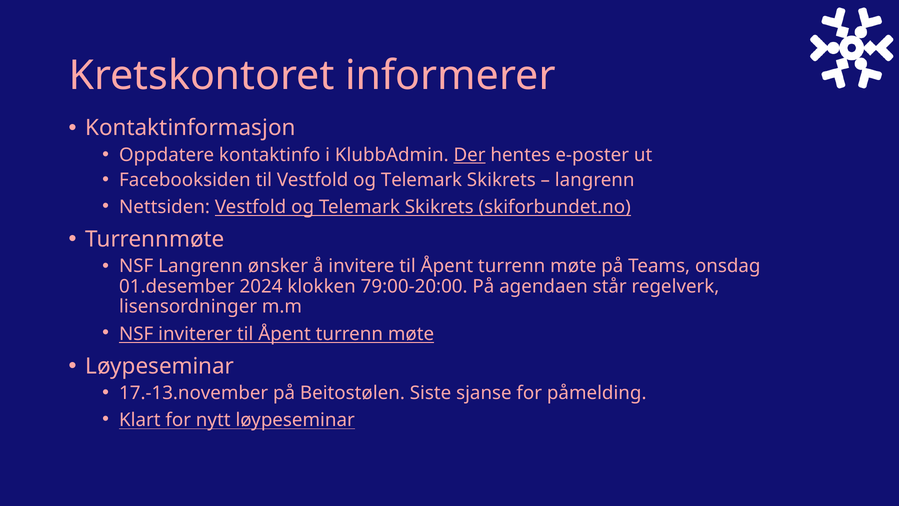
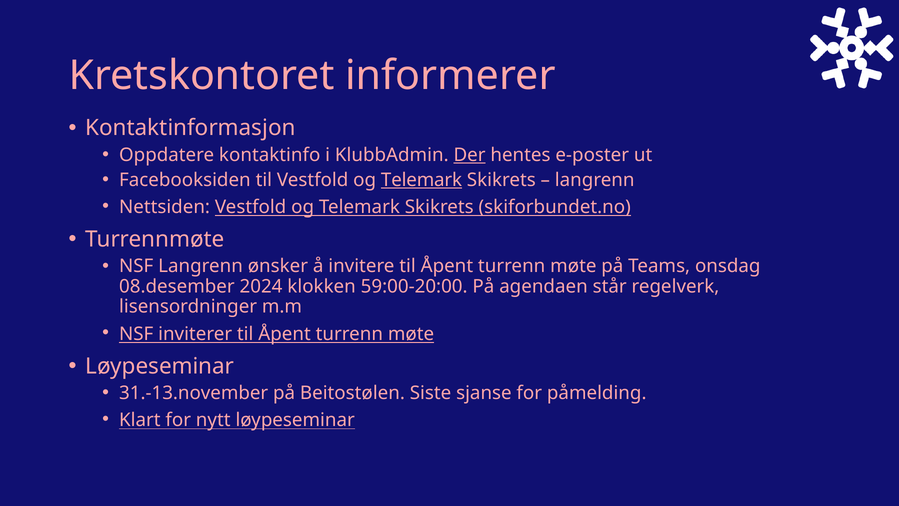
Telemark underline: none -> present (422, 180)
01.desember: 01.desember -> 08.desember (177, 286)
79:00-20:00: 79:00-20:00 -> 59:00-20:00 (414, 286)
17.-13.november: 17.-13.november -> 31.-13.november (194, 393)
